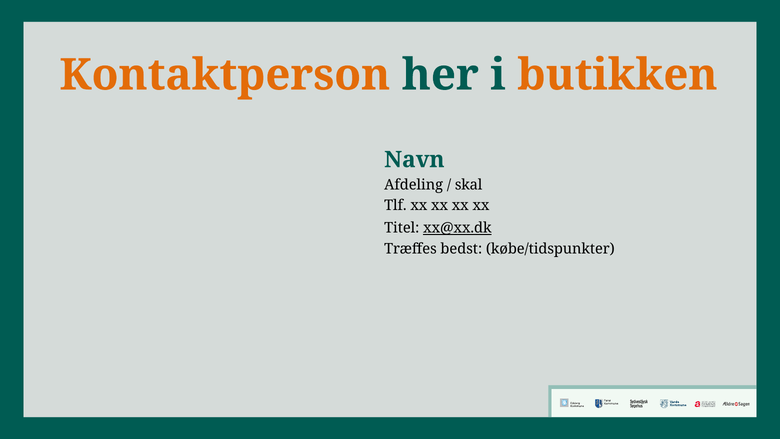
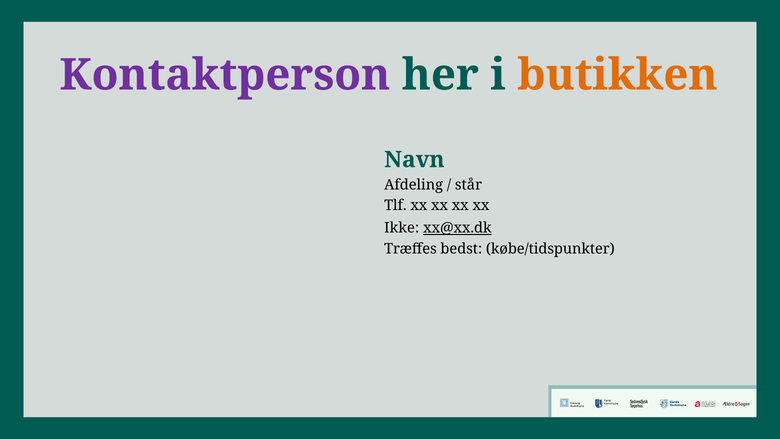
Kontaktperson colour: orange -> purple (225, 75)
skal: skal -> står (468, 185)
Titel: Titel -> Ikke (402, 228)
